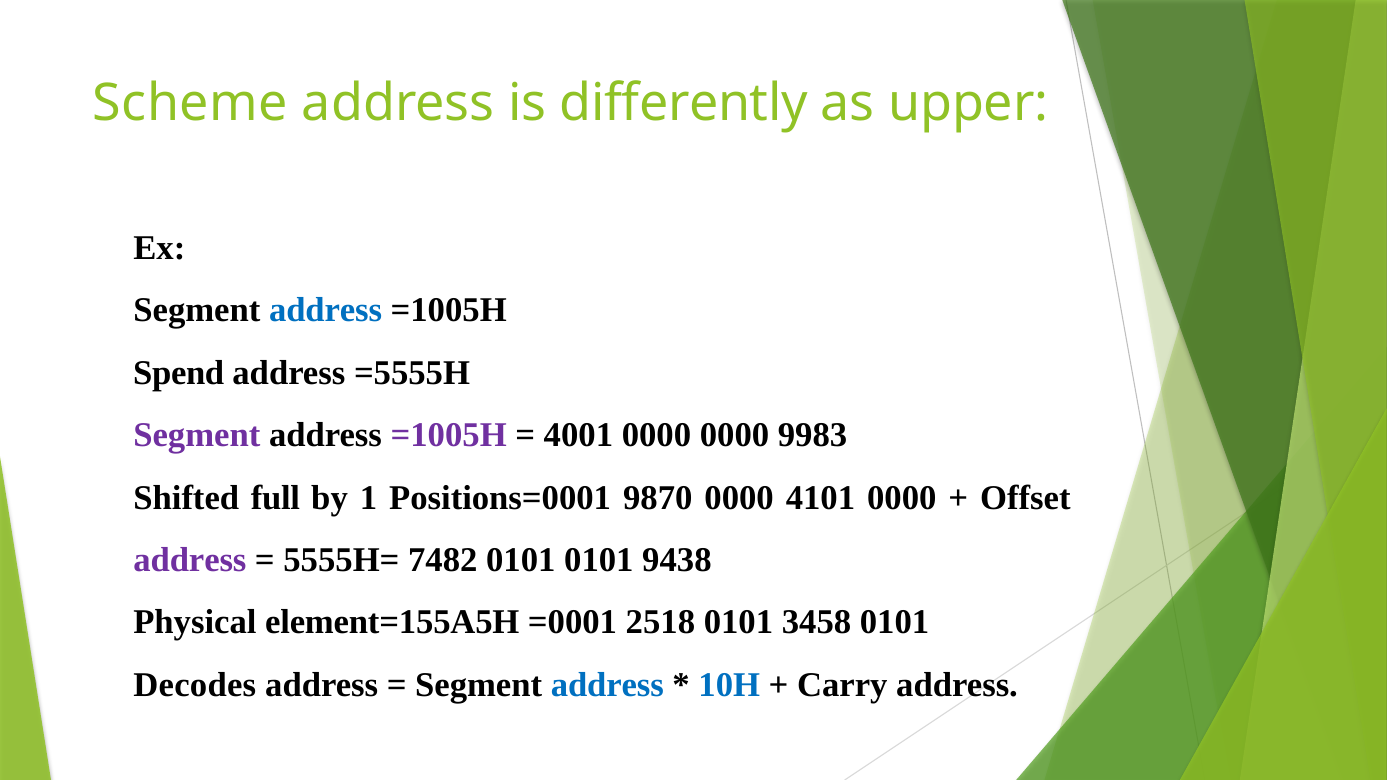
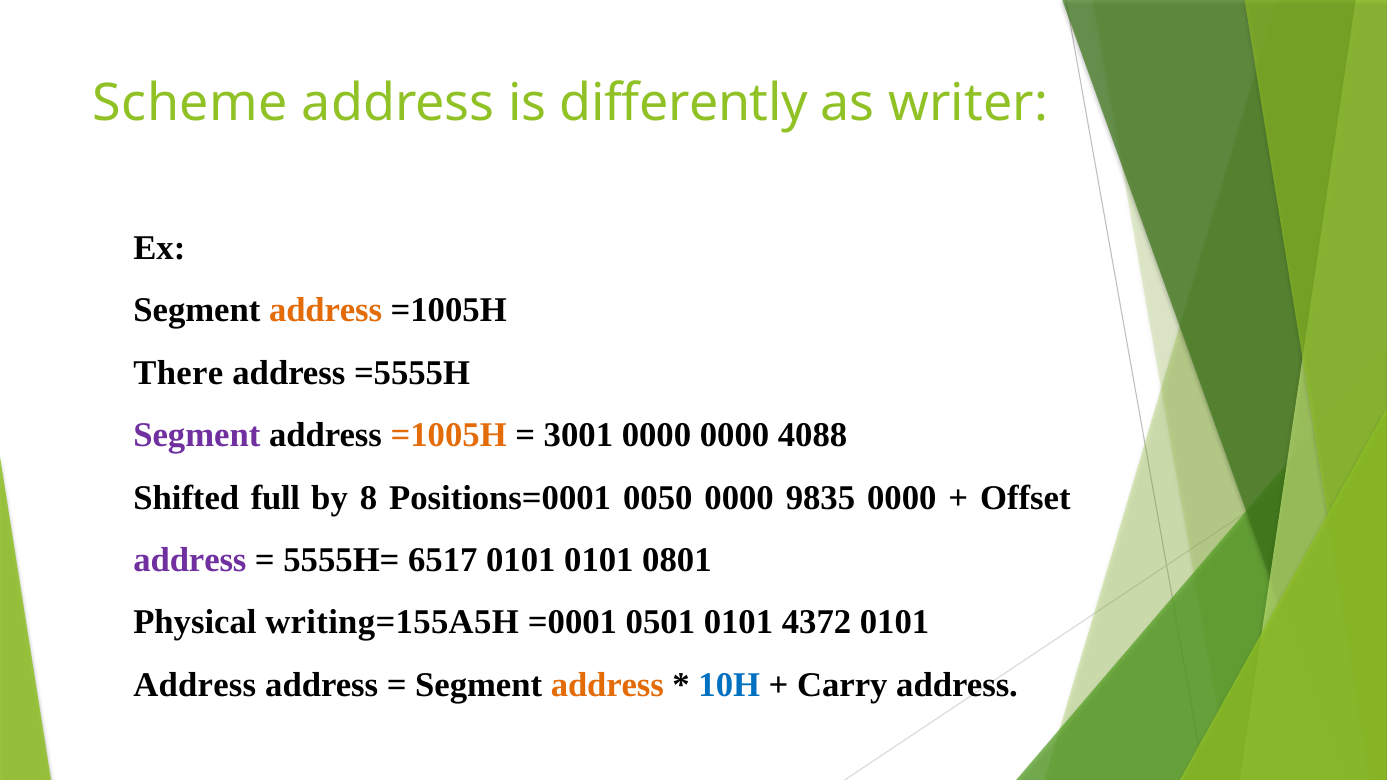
upper: upper -> writer (968, 103)
address colour: blue -> orange (326, 310)
Spend: Spend -> There (178, 373)
=1005H colour: purple -> orange (449, 435)
4001: 4001 -> 3001 (578, 435)
9983: 9983 -> 4088 (813, 435)
1: 1 -> 8 (369, 498)
9870: 9870 -> 0050 (658, 498)
4101: 4101 -> 9835 (820, 498)
7482: 7482 -> 6517 (443, 560)
9438: 9438 -> 0801 (677, 560)
element=155A5H: element=155A5H -> writing=155A5H (392, 623)
2518: 2518 -> 0501 (660, 623)
3458: 3458 -> 4372 (817, 623)
Decodes: Decodes -> Address (195, 685)
address colour: blue -> orange (607, 685)
